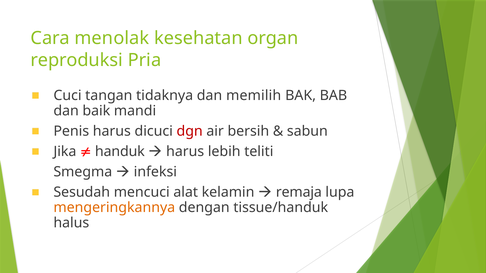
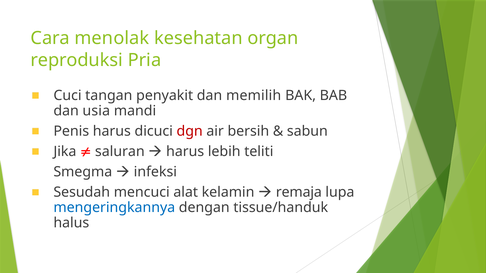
tidaknya: tidaknya -> penyakit (165, 96)
baik: baik -> usia (96, 111)
handuk: handuk -> saluran (120, 152)
mengeringkannya colour: orange -> blue (114, 208)
